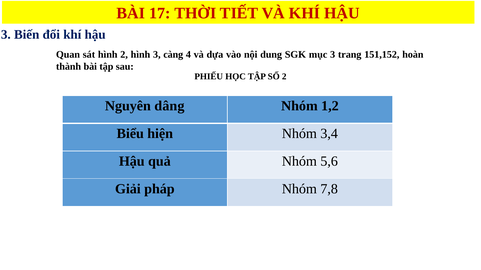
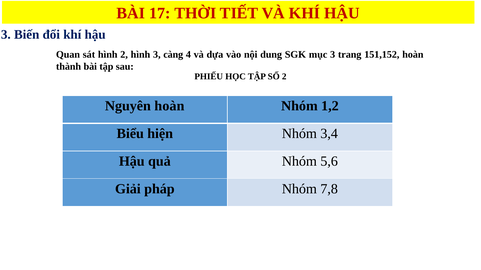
Nguyên dâng: dâng -> hoàn (169, 106)
